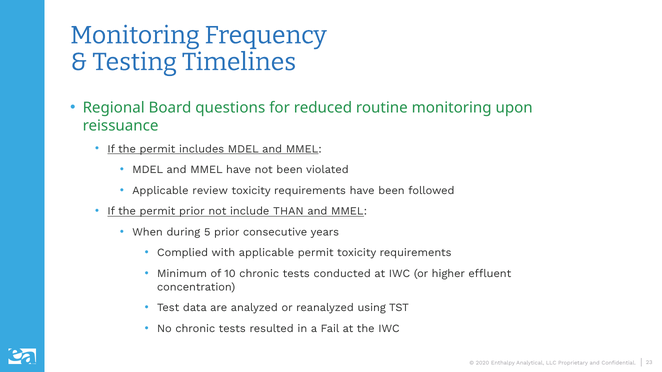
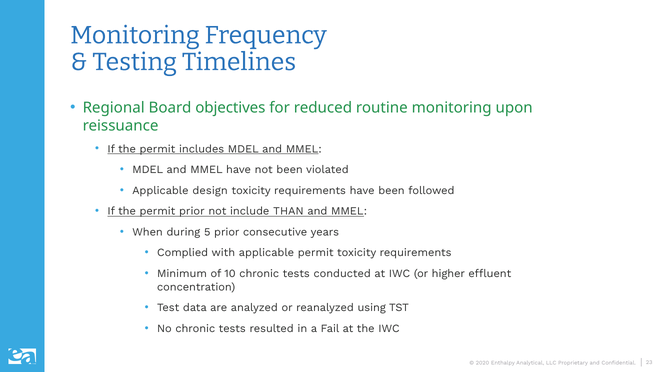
questions: questions -> objectives (230, 108)
review: review -> design (210, 191)
